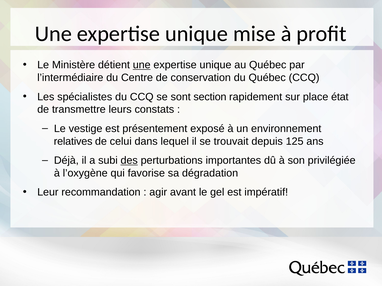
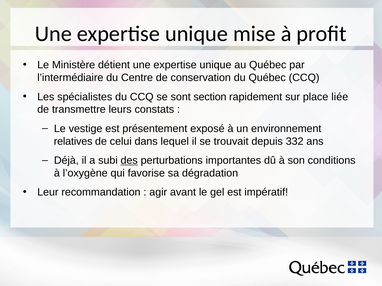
une underline: present -> none (142, 65)
état: état -> liée (340, 97)
125: 125 -> 332 (295, 142)
privilégiée: privilégiée -> conditions (332, 161)
